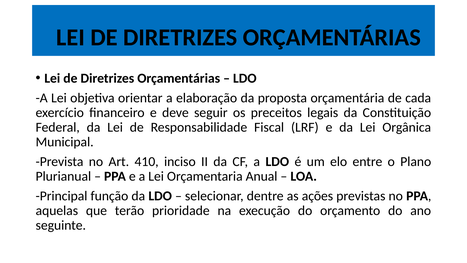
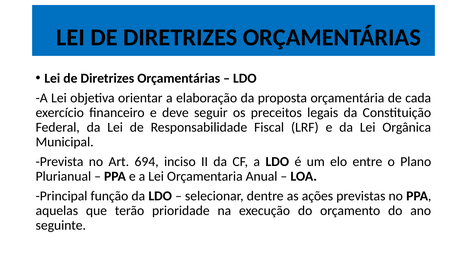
410: 410 -> 694 (147, 161)
